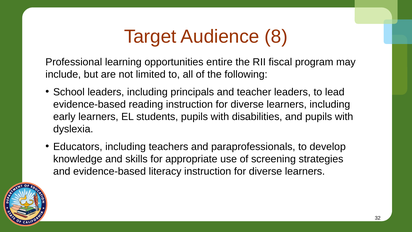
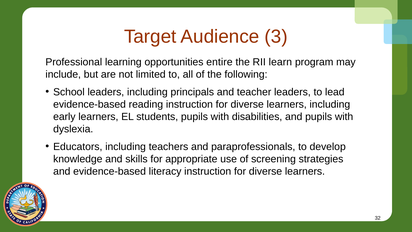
8: 8 -> 3 (276, 37)
fiscal: fiscal -> learn (280, 62)
